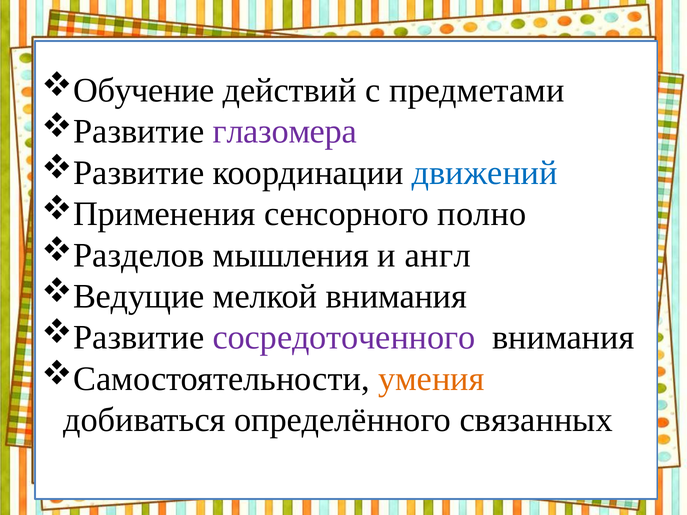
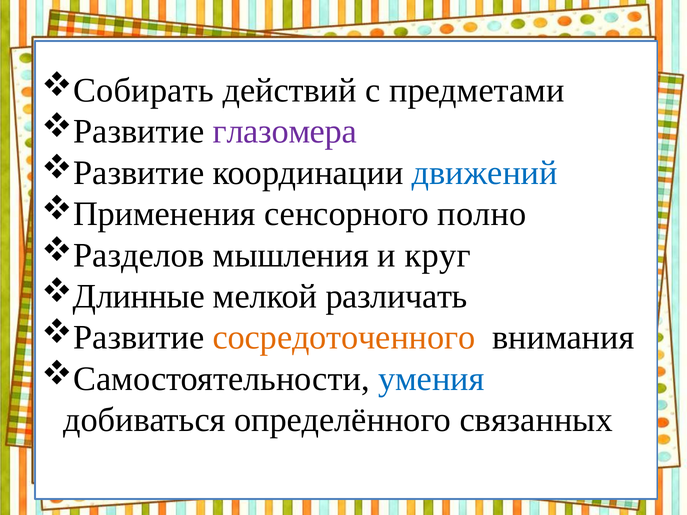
Обучение: Обучение -> Собирать (143, 90)
англ: англ -> круг (438, 255)
Ведущие: Ведущие -> Длинные (139, 297)
мелкой внимания: внимания -> различать (396, 297)
сосредоточенного colour: purple -> orange (344, 338)
умения colour: orange -> blue (431, 379)
